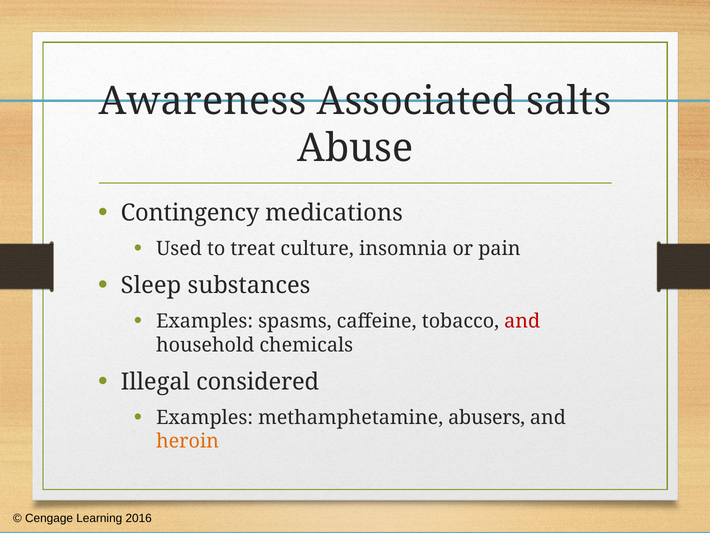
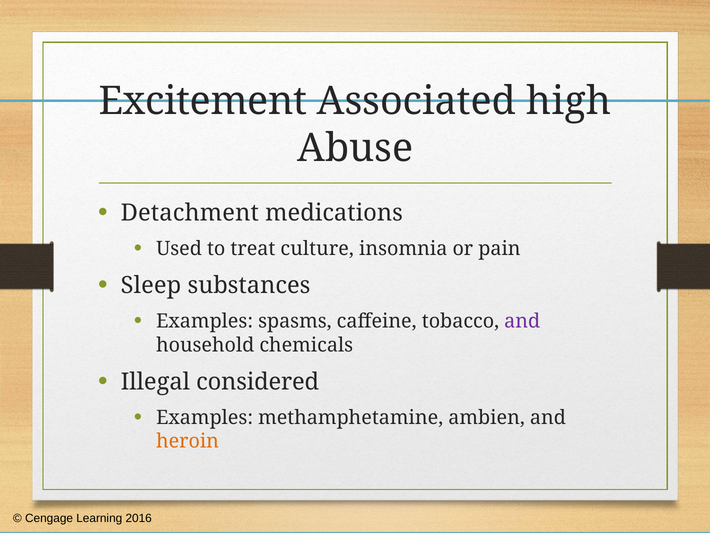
Awareness: Awareness -> Excitement (203, 101)
salts: salts -> high (569, 101)
Contingency: Contingency -> Detachment (190, 213)
and colour: red -> purple (522, 321)
abusers: abusers -> ambien (487, 417)
